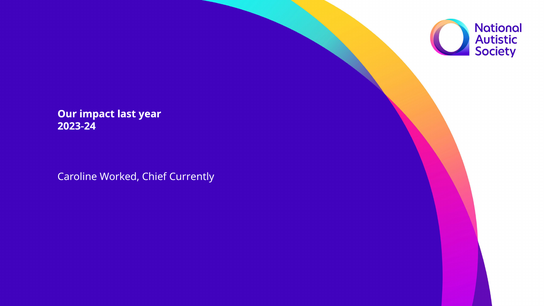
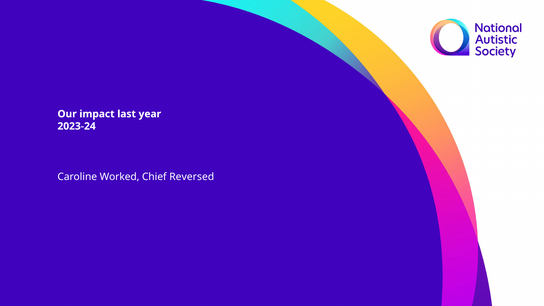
Currently: Currently -> Reversed (192, 177)
